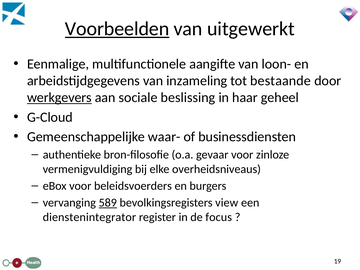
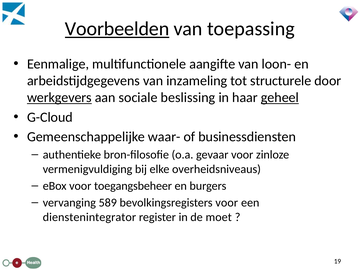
uitgewerkt: uitgewerkt -> toepassing (251, 29)
bestaande: bestaande -> structurele (281, 81)
geheel underline: none -> present (280, 98)
beleidsvoerders: beleidsvoerders -> toegangsbeheer (133, 186)
589 underline: present -> none (108, 203)
bevolkingsregisters view: view -> voor (227, 203)
focus: focus -> moet (219, 217)
